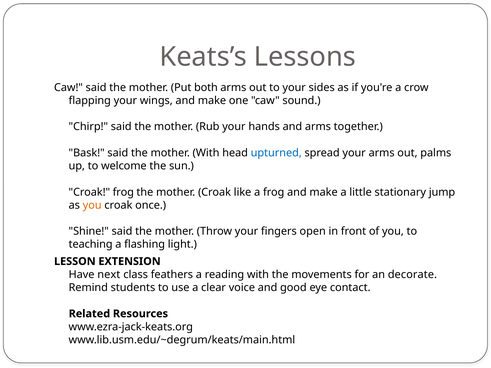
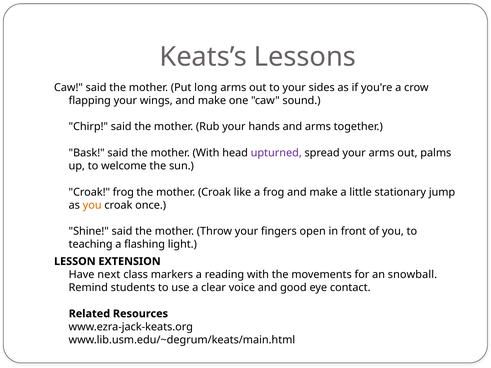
both: both -> long (206, 88)
upturned colour: blue -> purple (276, 153)
feathers: feathers -> markers (172, 275)
decorate: decorate -> snowball (412, 275)
